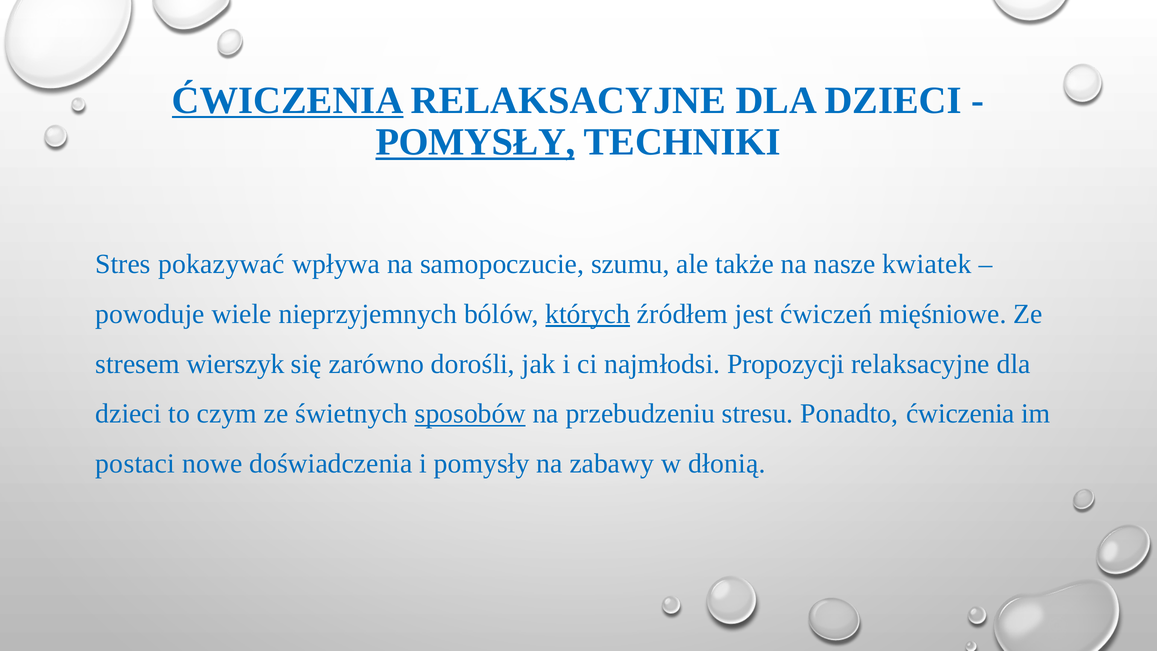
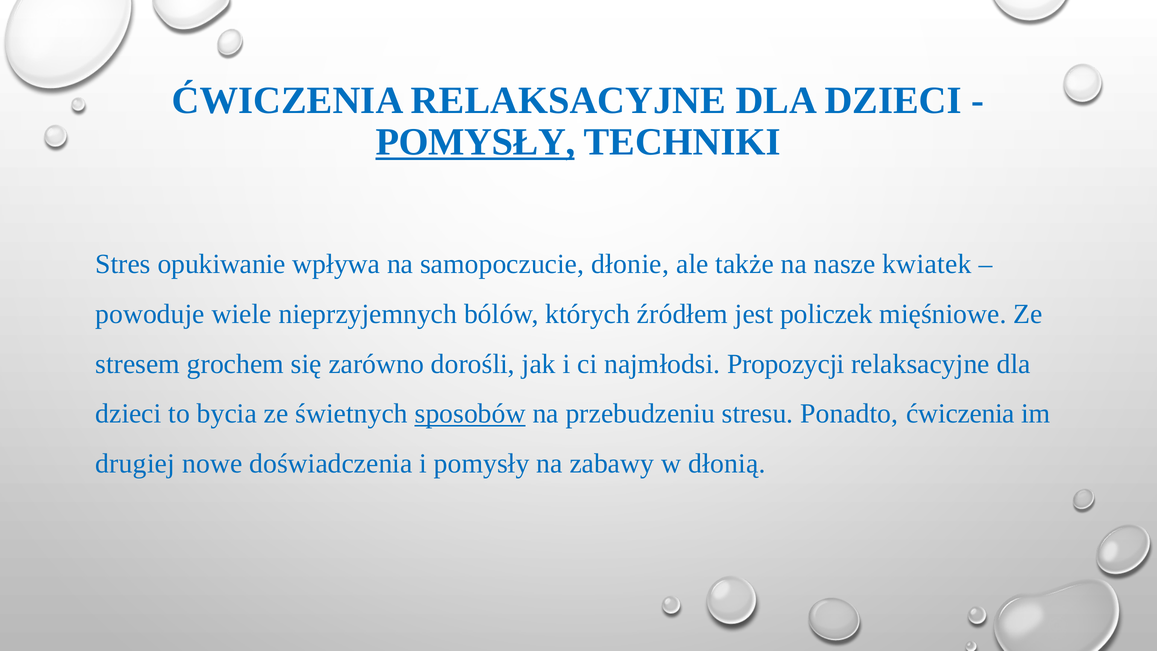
ĆWICZENIA underline: present -> none (288, 100)
pokazywać: pokazywać -> opukiwanie (222, 264)
szumu: szumu -> dłonie (630, 264)
których underline: present -> none (588, 314)
ćwiczeń: ćwiczeń -> policzek (826, 314)
wierszyk: wierszyk -> grochem (235, 364)
czym: czym -> bycia (227, 414)
postaci: postaci -> drugiej (135, 464)
